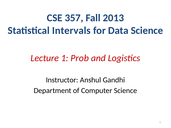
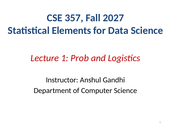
2013: 2013 -> 2027 (113, 18)
Intervals: Intervals -> Elements (71, 31)
